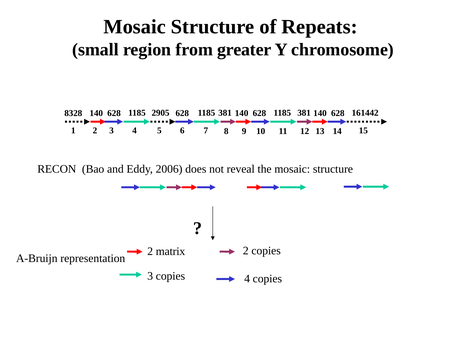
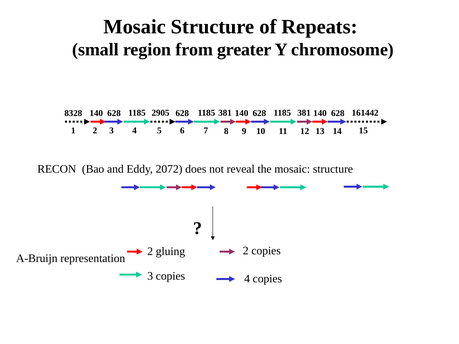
2006: 2006 -> 2072 (169, 169)
matrix: matrix -> gluing (170, 252)
